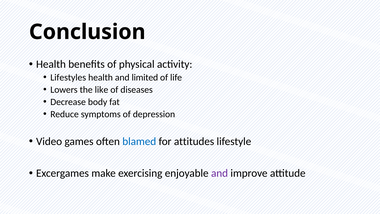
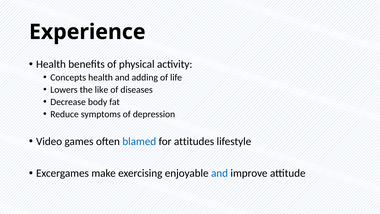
Conclusion: Conclusion -> Experience (87, 32)
Lifestyles: Lifestyles -> Concepts (68, 77)
limited: limited -> adding (145, 77)
and colour: purple -> blue (220, 173)
